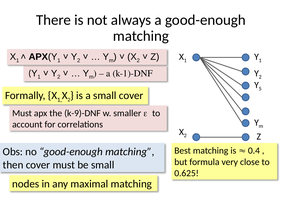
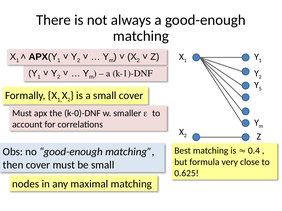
k-9)-DNF: k-9)-DNF -> k-0)-DNF (82, 113)
